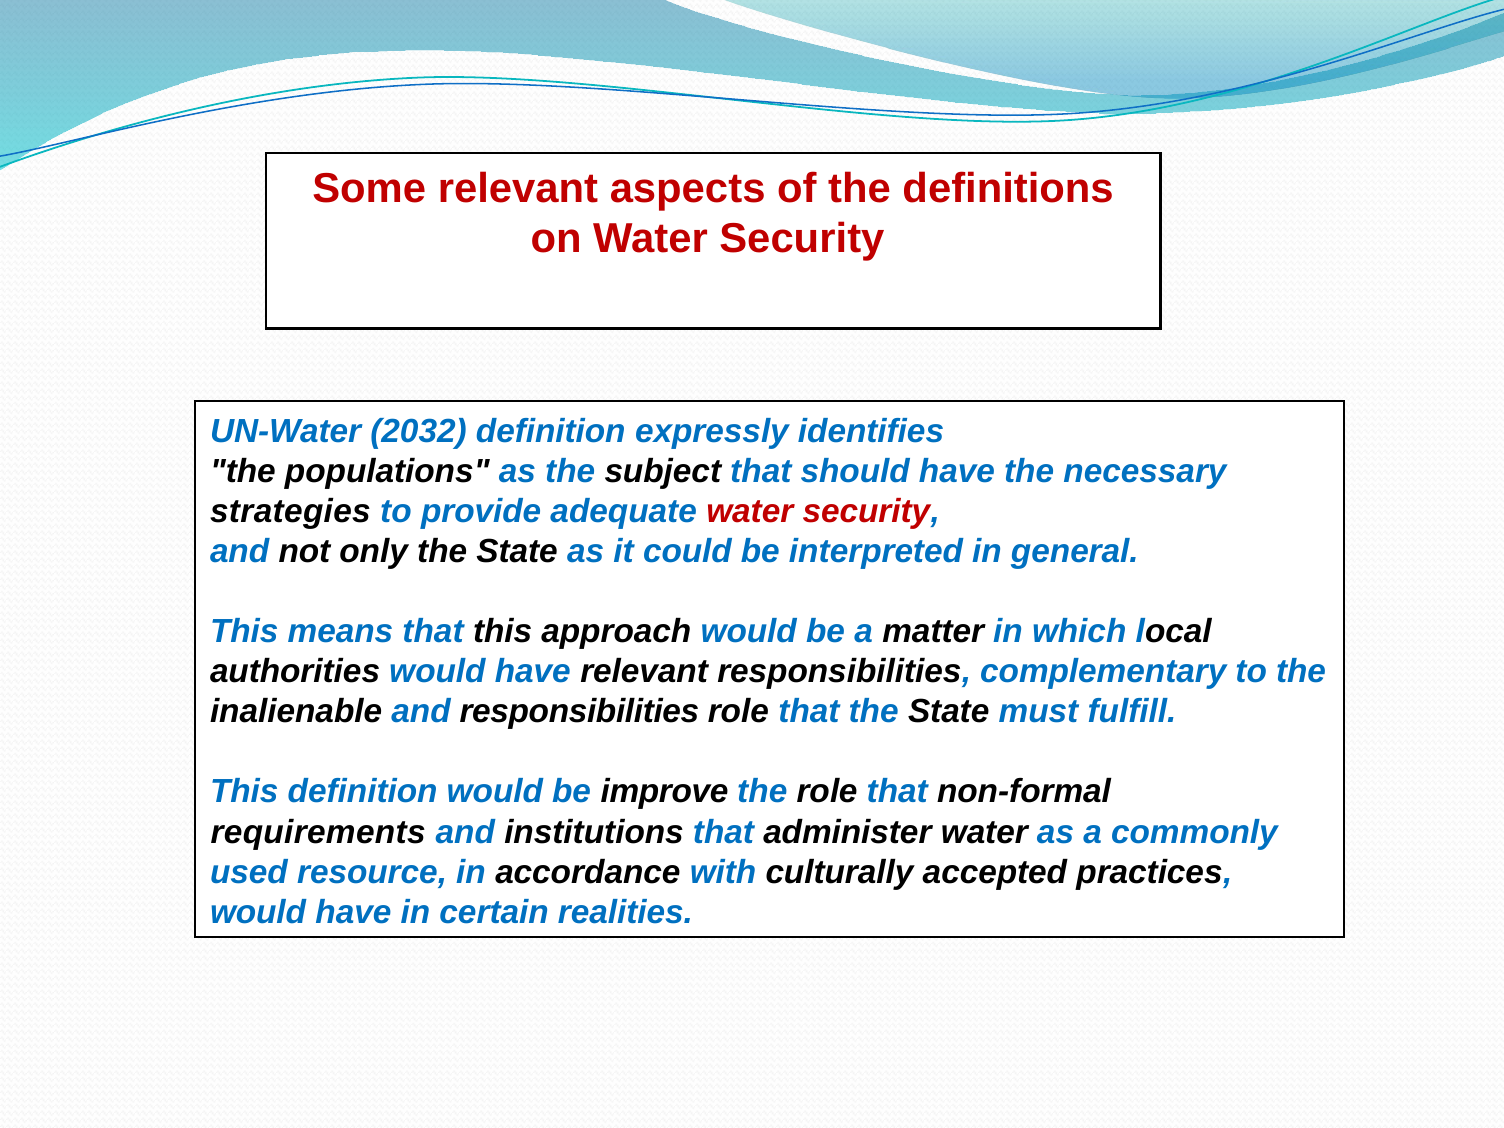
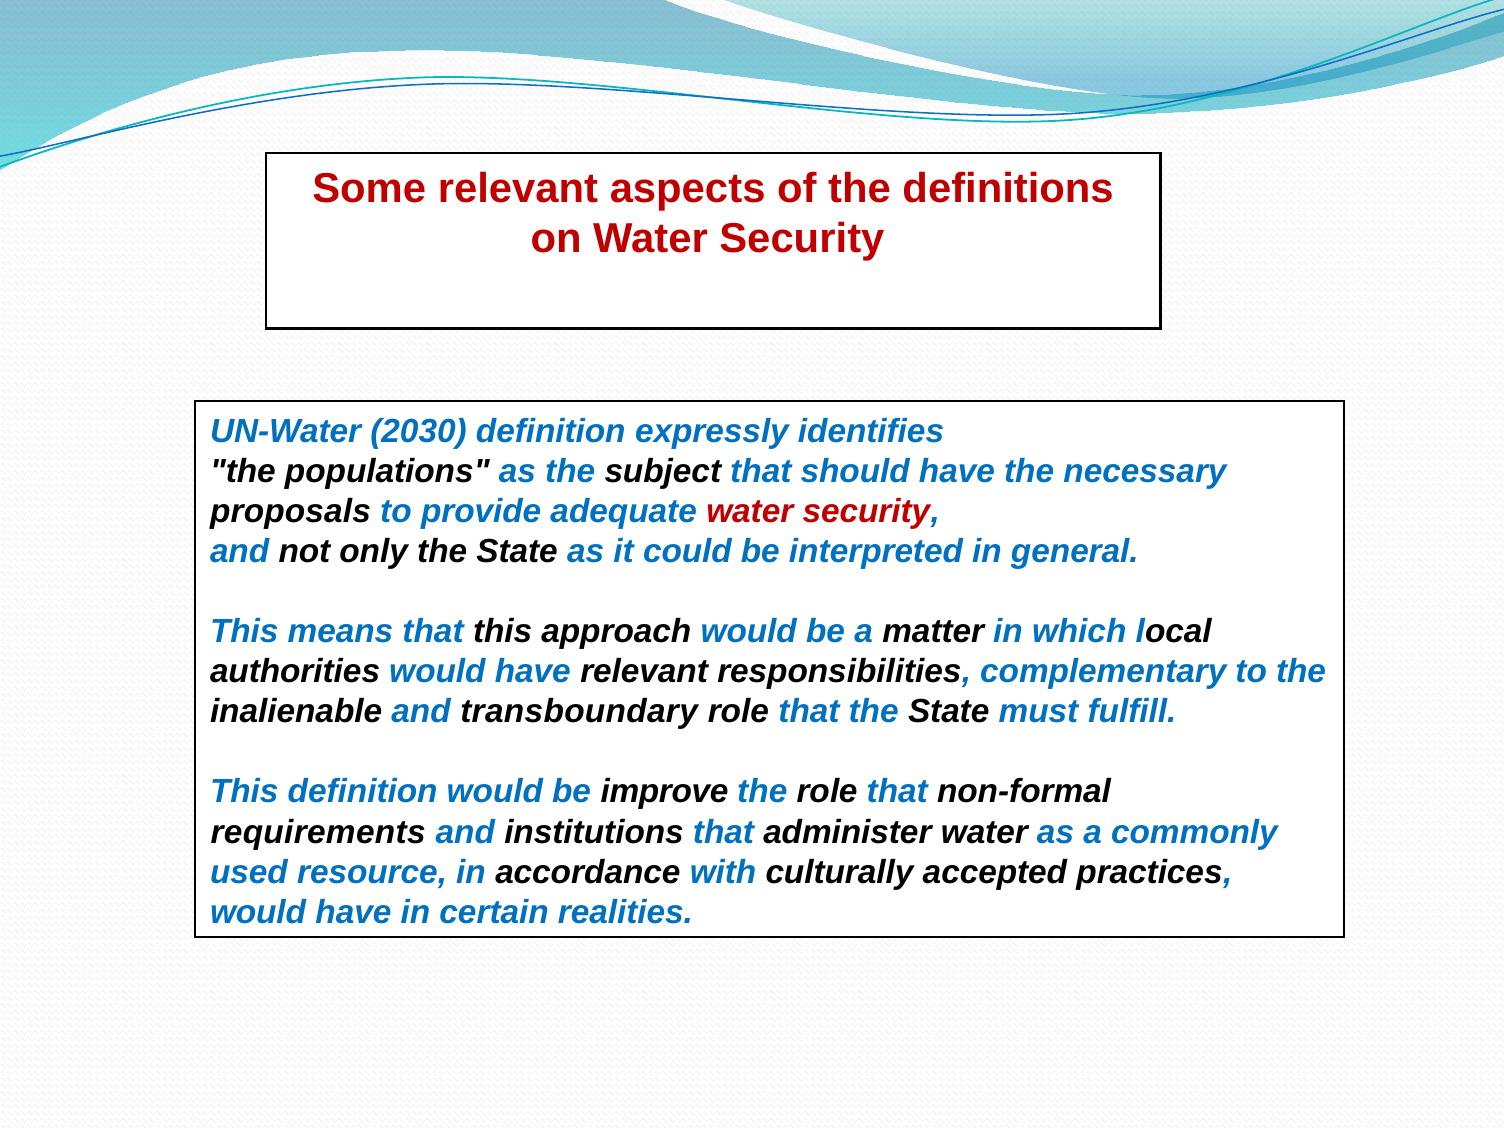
2032: 2032 -> 2030 (419, 431)
strategies: strategies -> proposals (291, 511)
and responsibilities: responsibilities -> transboundary (579, 712)
